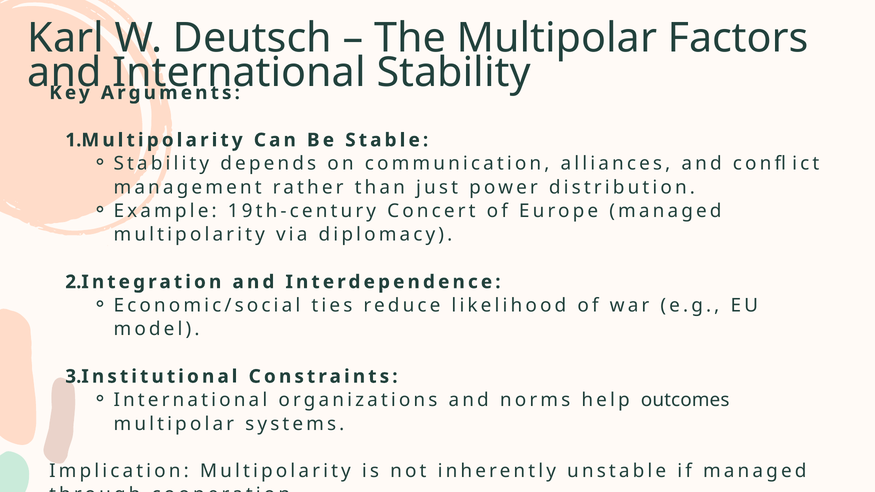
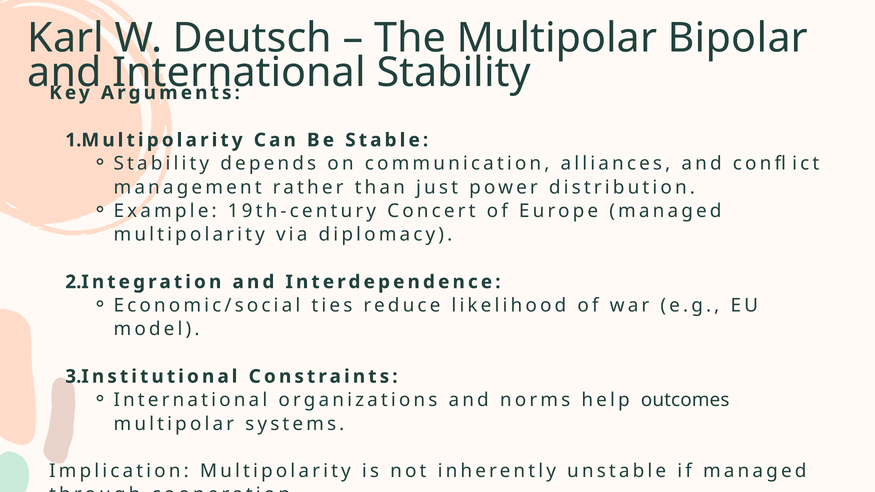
Factors: Factors -> Bipolar (738, 38)
